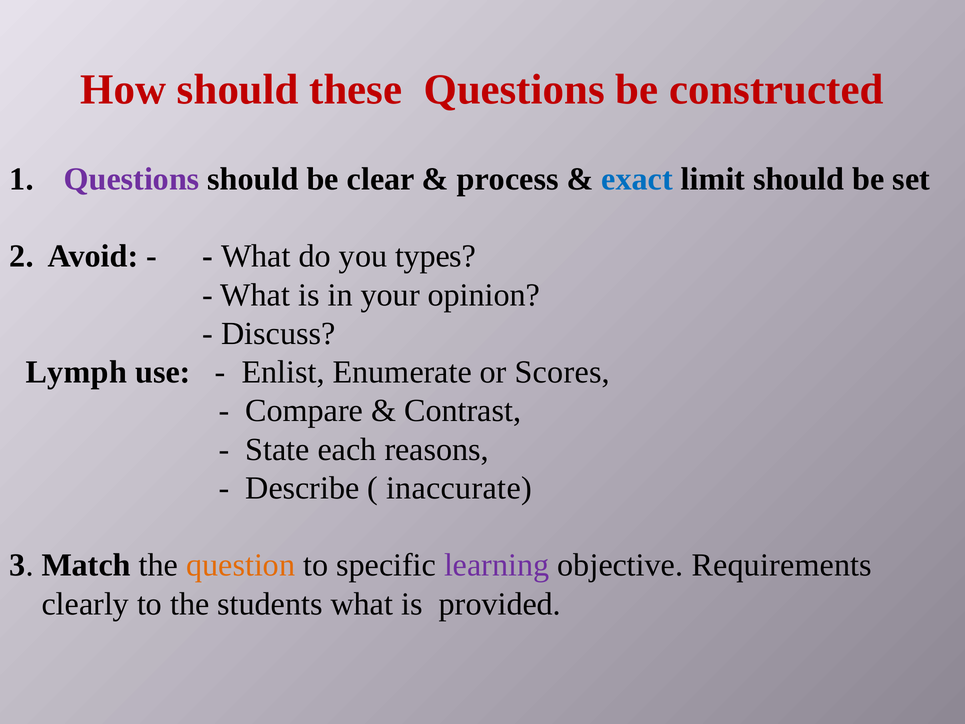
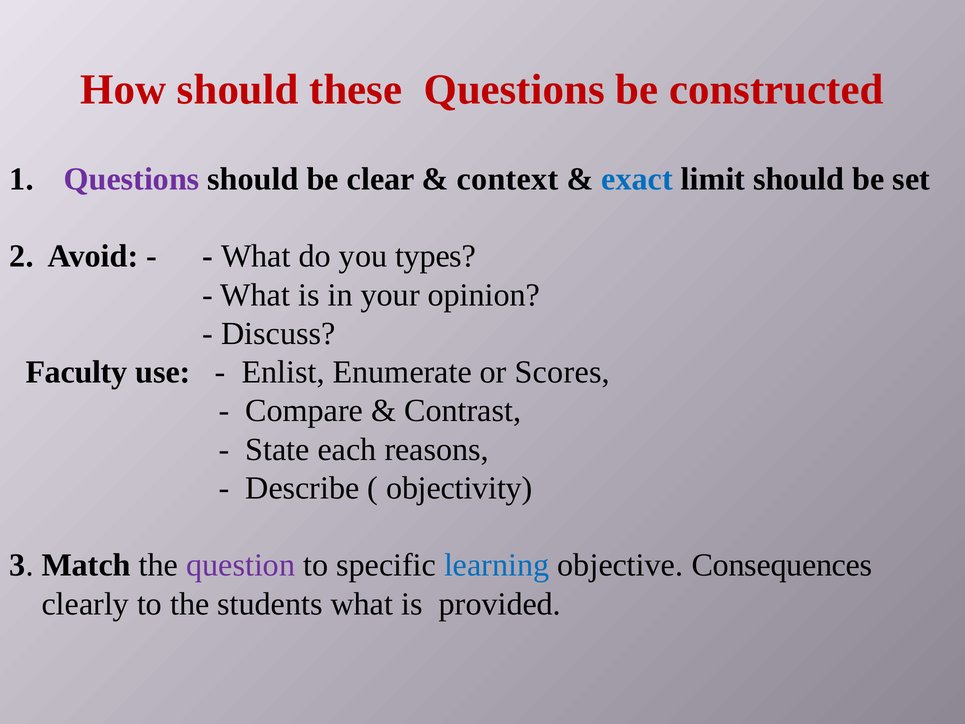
process: process -> context (508, 179)
Lymph: Lymph -> Faculty (77, 372)
inaccurate: inaccurate -> objectivity (459, 488)
question colour: orange -> purple (241, 565)
learning colour: purple -> blue (497, 565)
Requirements: Requirements -> Consequences (782, 565)
